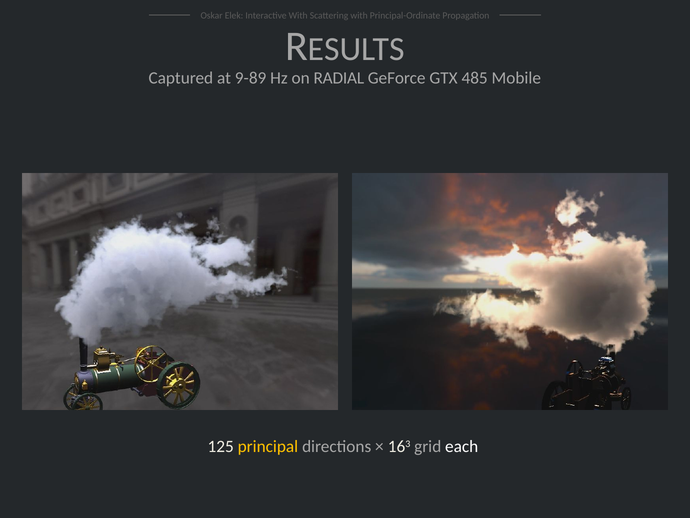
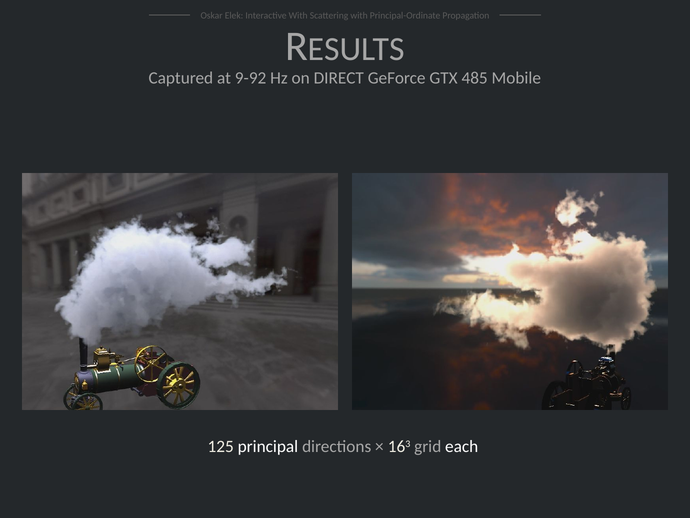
9-89: 9-89 -> 9-92 (251, 78)
RADIAL: RADIAL -> DIRECT (339, 78)
principal colour: yellow -> white (268, 446)
